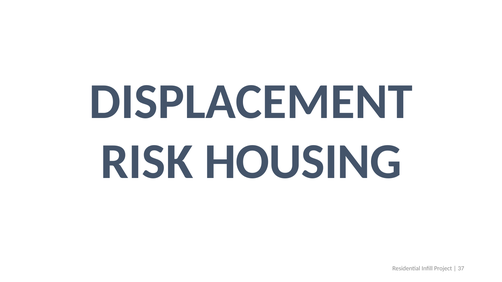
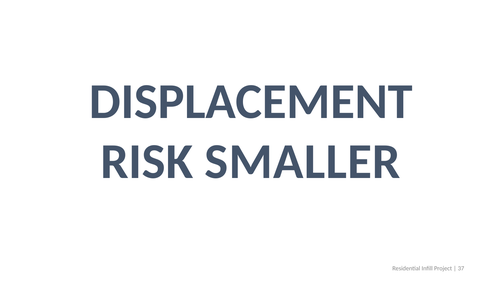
HOUSING: HOUSING -> SMALLER (303, 162)
